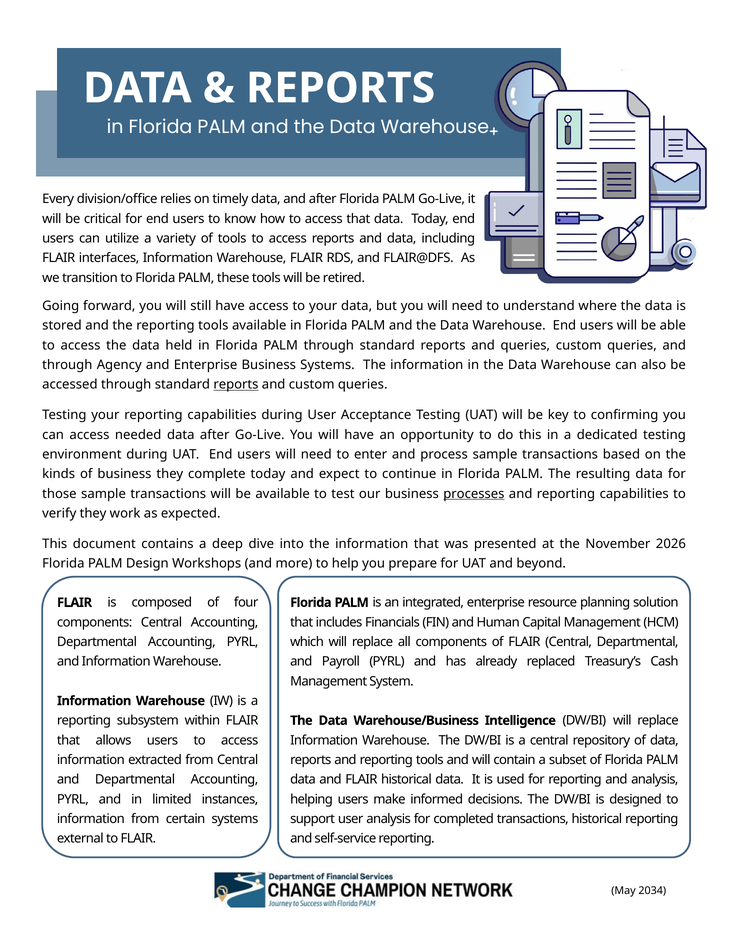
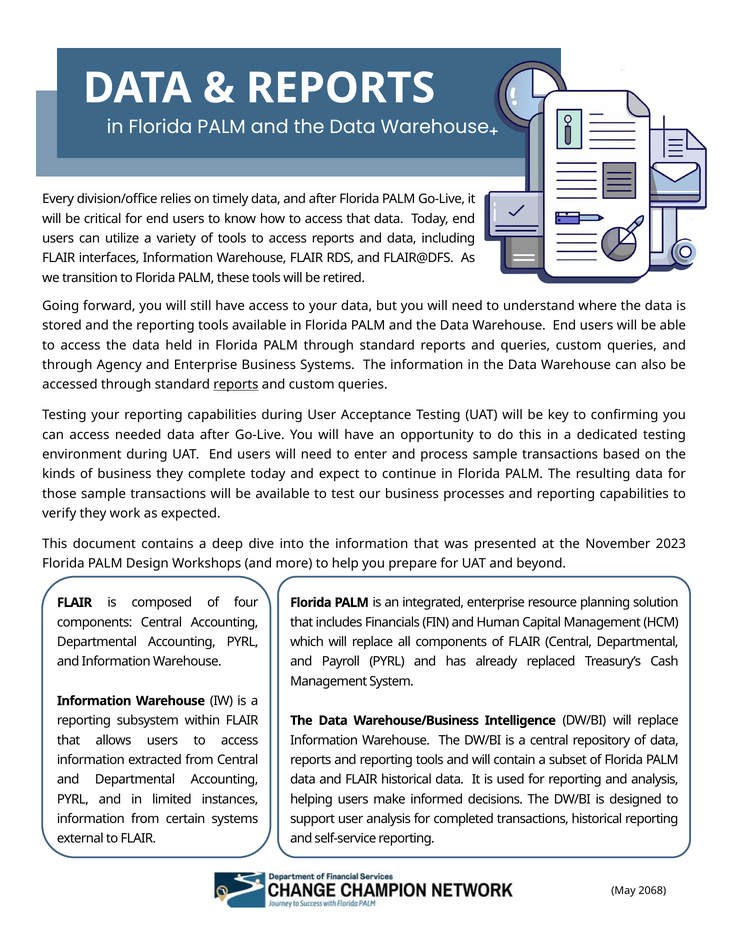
processes underline: present -> none (474, 493)
2026: 2026 -> 2023 (671, 543)
2034: 2034 -> 2068 (652, 890)
